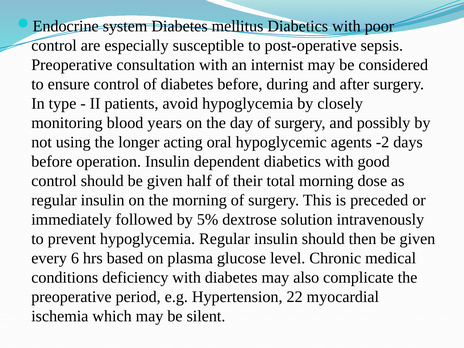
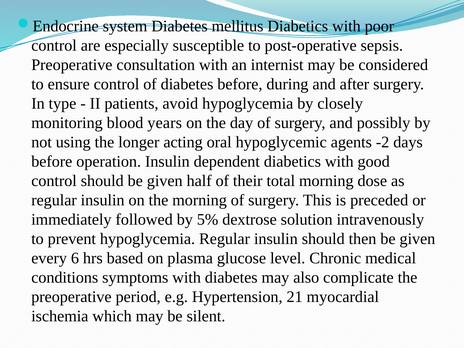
deficiency: deficiency -> symptoms (135, 278)
22: 22 -> 21 (295, 297)
